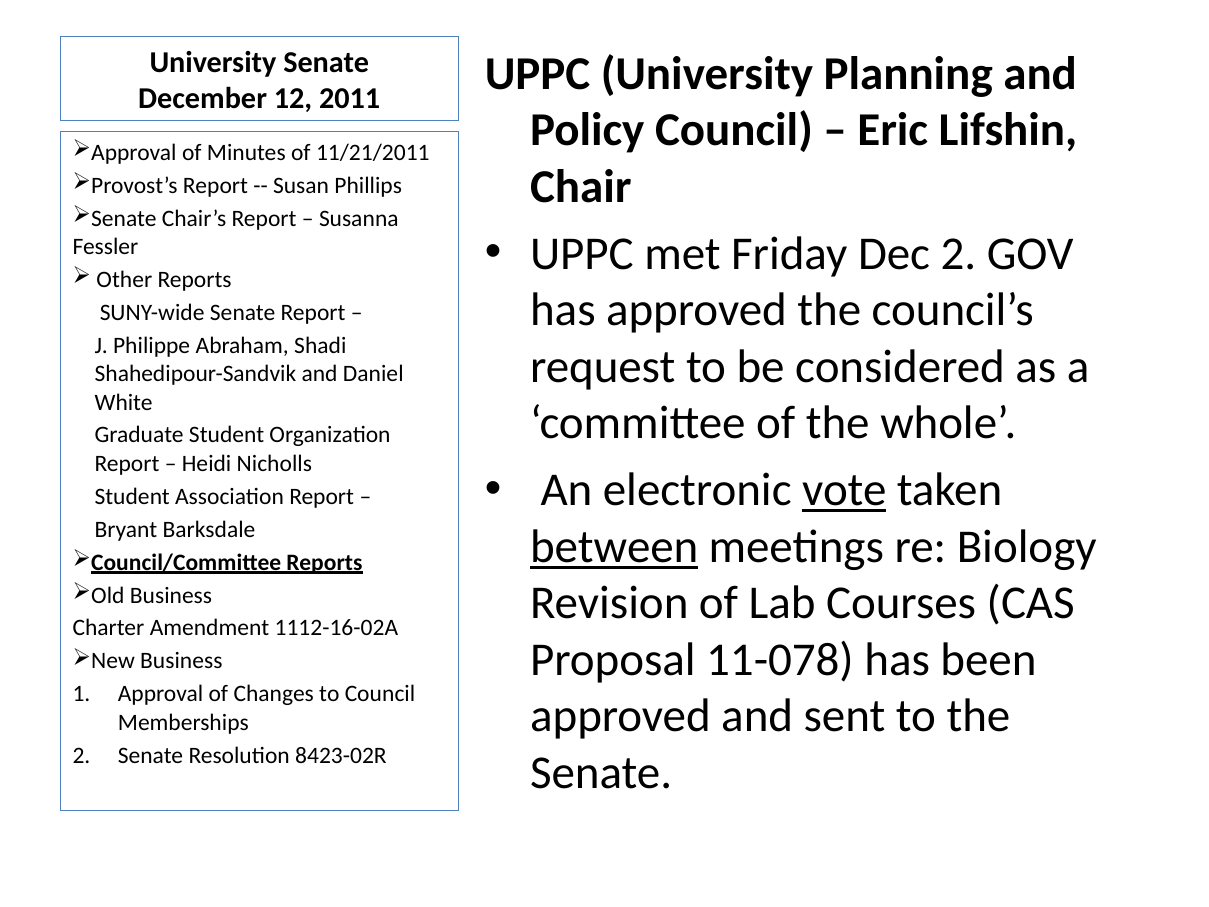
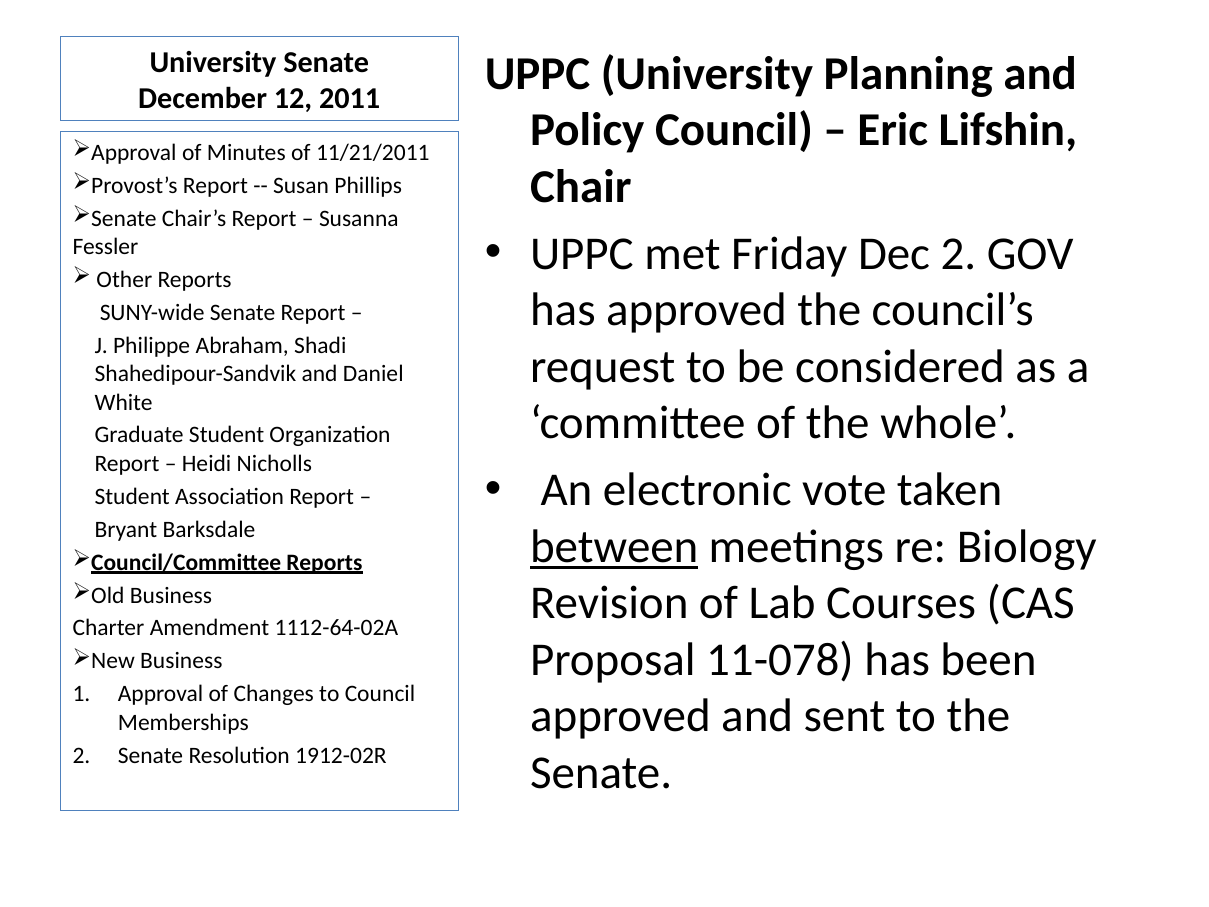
vote underline: present -> none (844, 490)
1112-16-02A: 1112-16-02A -> 1112-64-02A (336, 628)
8423-02R: 8423-02R -> 1912-02R (341, 755)
